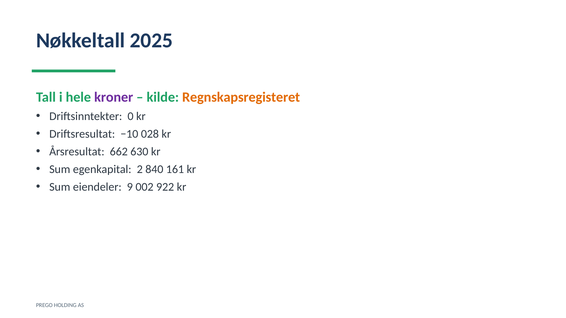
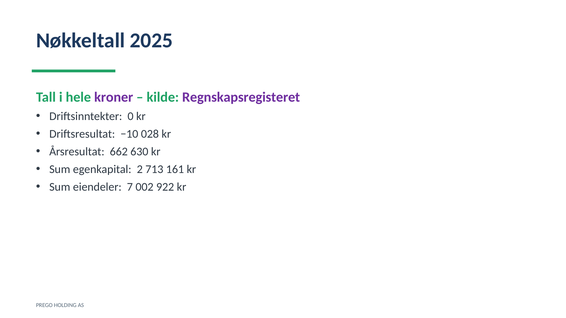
Regnskapsregisteret colour: orange -> purple (241, 97)
840: 840 -> 713 (154, 169)
9: 9 -> 7 (130, 187)
